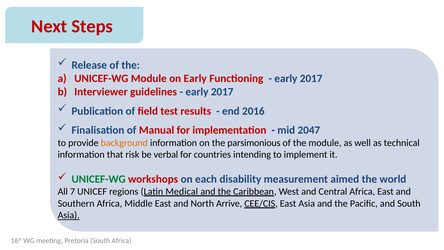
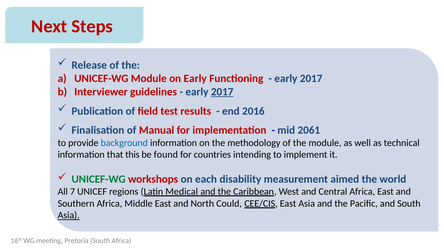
2017 underline: none -> present (222, 92)
2047: 2047 -> 2061 (309, 130)
background colour: orange -> blue (124, 143)
parsimonious: parsimonious -> methodology (254, 143)
risk: risk -> this (132, 154)
verbal: verbal -> found (166, 154)
Arrive: Arrive -> Could (229, 203)
